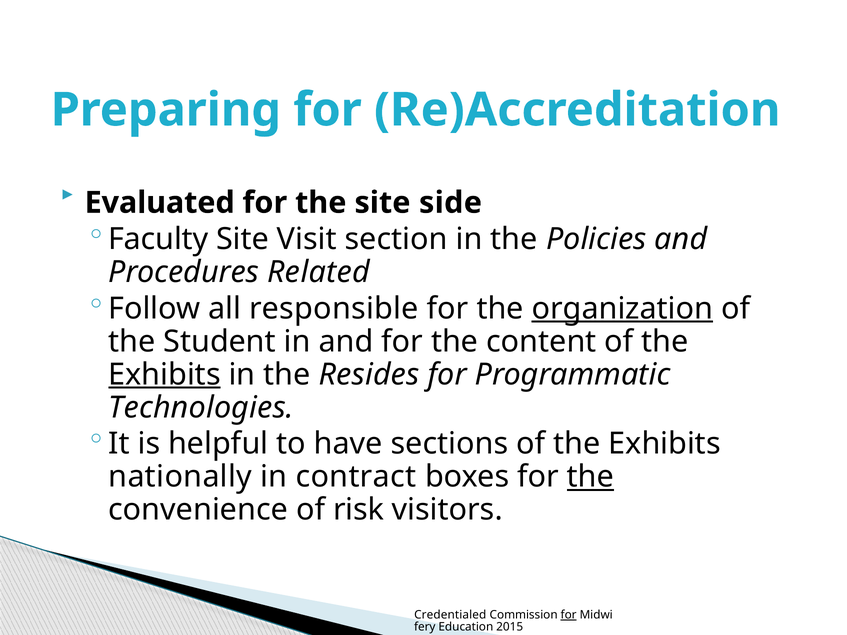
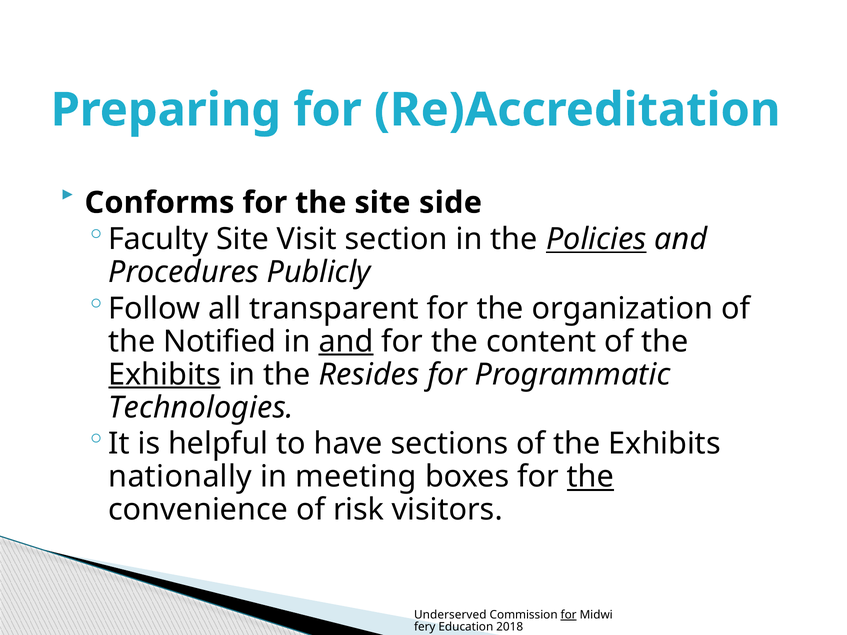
Evaluated: Evaluated -> Conforms (159, 203)
Policies underline: none -> present (596, 239)
Related: Related -> Publicly (319, 272)
responsible: responsible -> transparent (334, 309)
organization underline: present -> none (622, 309)
Student: Student -> Notified (220, 342)
and underline: none -> present (346, 342)
contract: contract -> meeting (356, 477)
Credentialed: Credentialed -> Underserved (450, 615)
2015: 2015 -> 2018 (510, 627)
